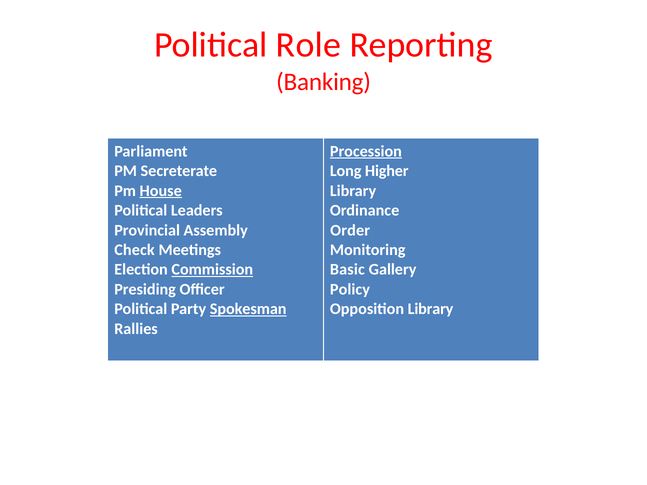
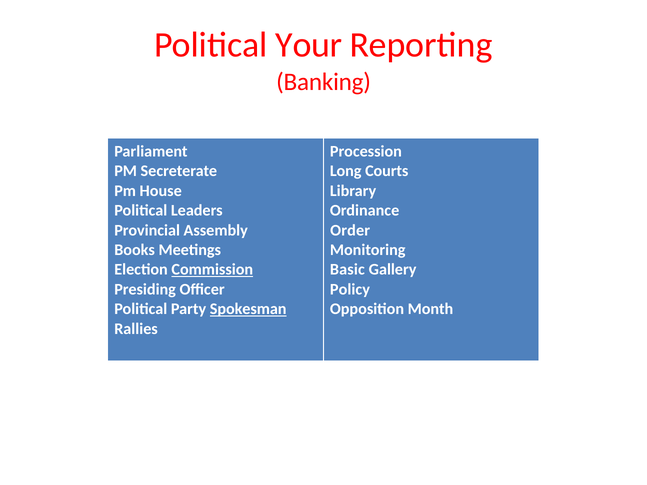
Role: Role -> Your (309, 45)
Procession underline: present -> none (366, 151)
Higher: Higher -> Courts (387, 171)
House underline: present -> none (161, 191)
Check: Check -> Books (135, 250)
Opposition Library: Library -> Month (430, 309)
